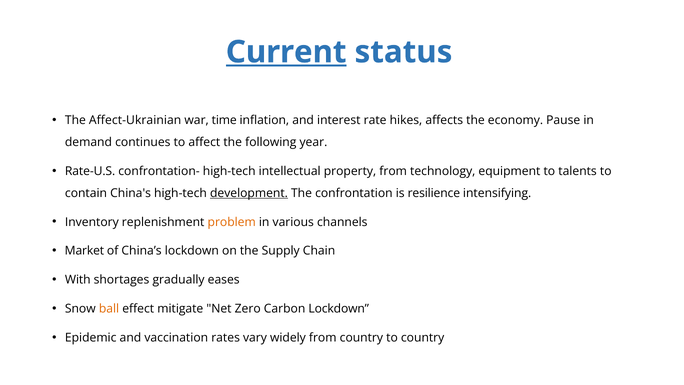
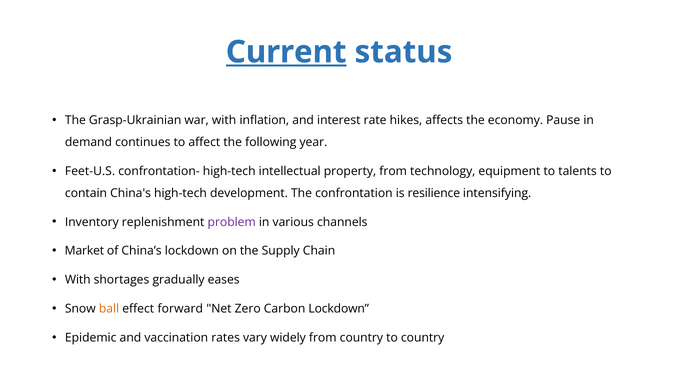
Affect-Ukrainian: Affect-Ukrainian -> Grasp-Ukrainian (135, 120)
war time: time -> with (224, 120)
Rate-U.S: Rate-U.S -> Feet-U.S (90, 171)
development underline: present -> none (249, 193)
problem colour: orange -> purple (232, 222)
mitigate: mitigate -> forward (180, 309)
